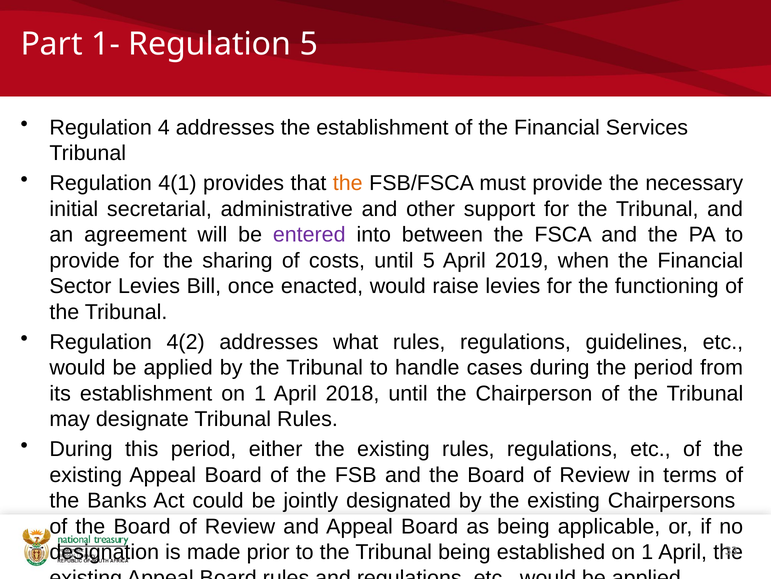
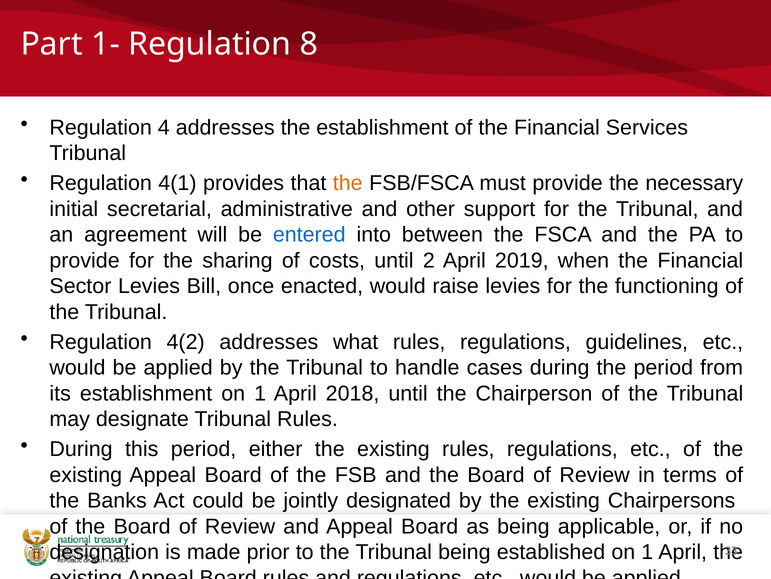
Regulation 5: 5 -> 8 (309, 44)
entered colour: purple -> blue (309, 235)
until 5: 5 -> 2 (429, 260)
